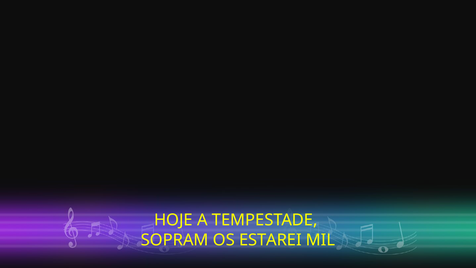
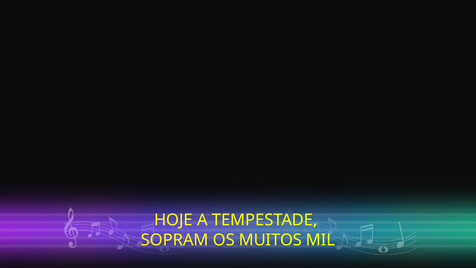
ESTAREI: ESTAREI -> MUITOS (270, 240)
